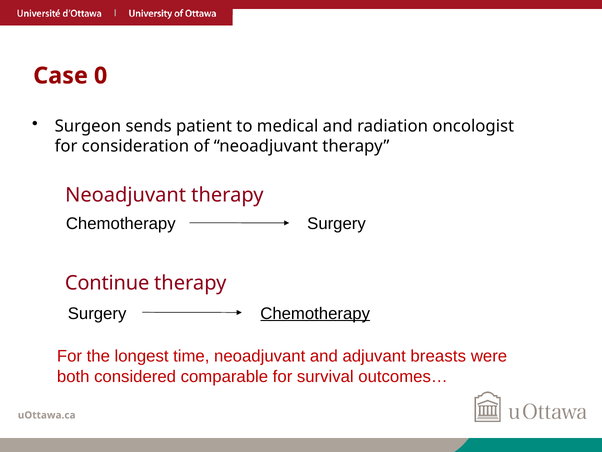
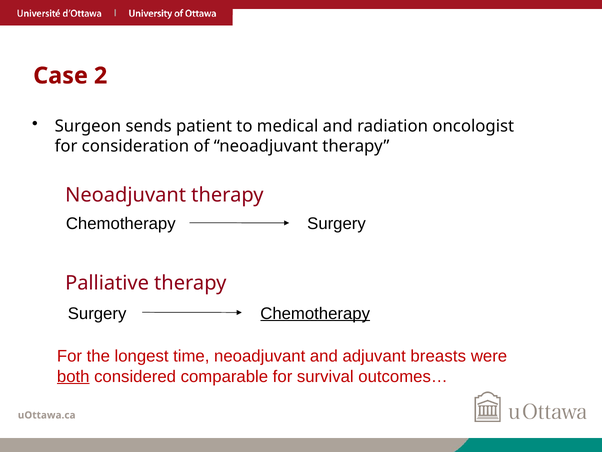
0: 0 -> 2 (101, 76)
Continue: Continue -> Palliative (107, 283)
both underline: none -> present (73, 376)
